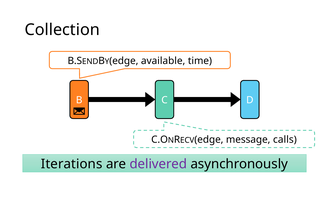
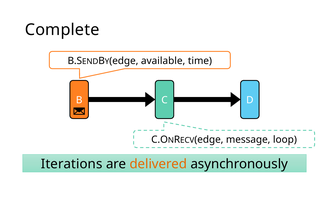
Collection: Collection -> Complete (62, 30)
calls: calls -> loop (285, 140)
delivered colour: purple -> orange (158, 164)
